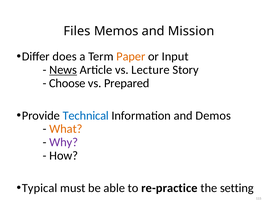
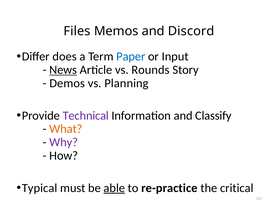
Mission: Mission -> Discord (191, 31)
Paper colour: orange -> blue (131, 57)
Lecture: Lecture -> Rounds (150, 70)
Choose: Choose -> Demos (67, 83)
Prepared: Prepared -> Planning (127, 83)
Technical colour: blue -> purple (86, 116)
Demos: Demos -> Classify (213, 116)
able underline: none -> present (114, 188)
setting: setting -> critical (237, 188)
